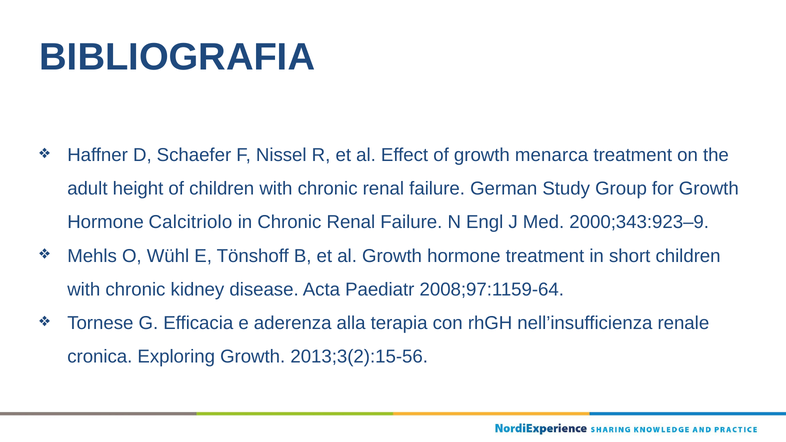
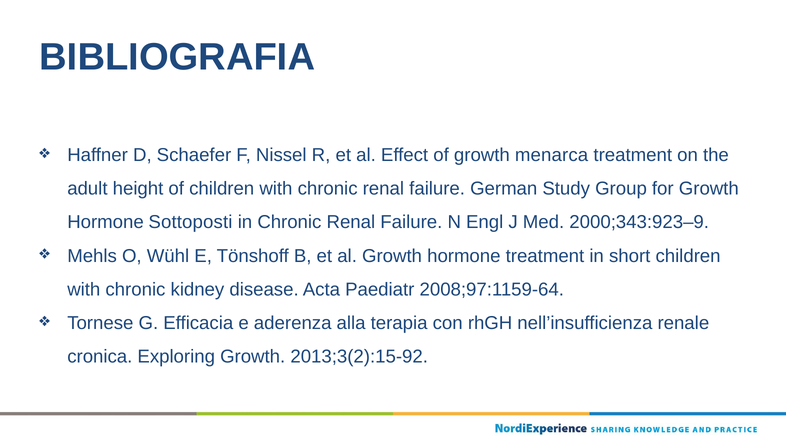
Calcitriolo: Calcitriolo -> Sottoposti (190, 222)
2013;3(2):15-56: 2013;3(2):15-56 -> 2013;3(2):15-92 (359, 357)
